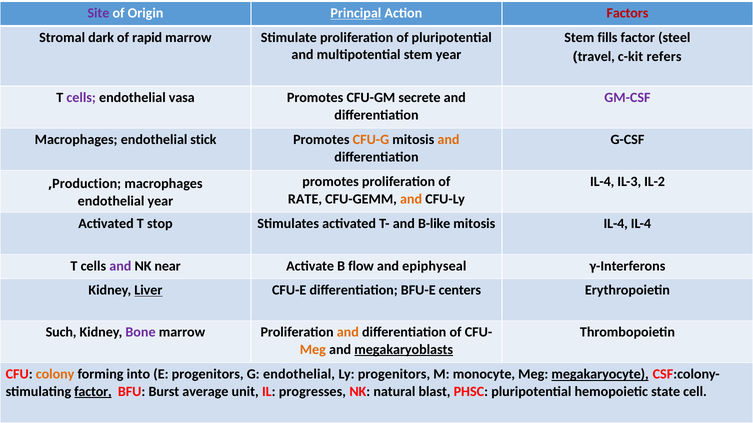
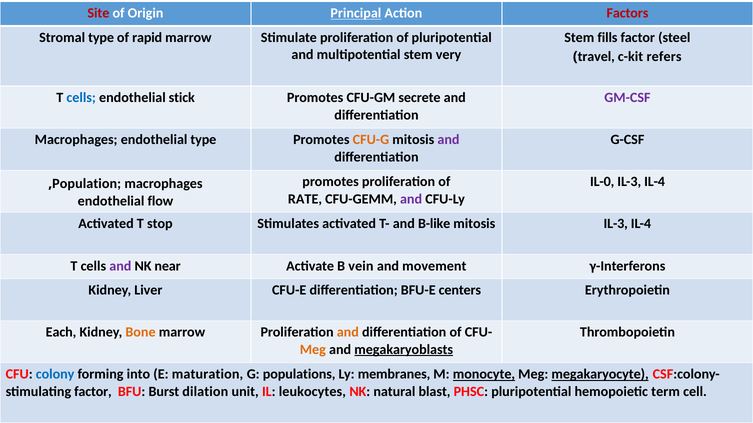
Site colour: purple -> red (98, 13)
Stromal dark: dark -> type (101, 38)
stem year: year -> very (449, 55)
cells colour: purple -> blue (81, 98)
vasa: vasa -> stick (182, 98)
endothelial stick: stick -> type (203, 140)
and colour: orange -> purple (449, 140)
IL-4: IL-4 -> IL-0 (602, 182)
IL-2: IL-2 -> IL-4 (655, 182)
Production: Production -> Population (87, 184)
and colour: orange -> purple (411, 199)
endothelial year: year -> flow (160, 201)
mitosis IL-4: IL-4 -> IL-3 (616, 224)
flow: flow -> vein (361, 266)
epiphyseal: epiphyseal -> movement (434, 266)
Liver underline: present -> none (148, 291)
Such: Such -> Each (61, 333)
Bone colour: purple -> orange (141, 333)
colony colour: orange -> blue (55, 375)
E progenitors: progenitors -> maturation (208, 375)
G endothelial: endothelial -> populations (299, 375)
Ly progenitors: progenitors -> membranes (394, 375)
monocyte underline: none -> present (484, 375)
factor underline: present -> none (93, 392)
average: average -> dilation (205, 392)
progresses: progresses -> leukocytes (312, 392)
state: state -> term (666, 392)
